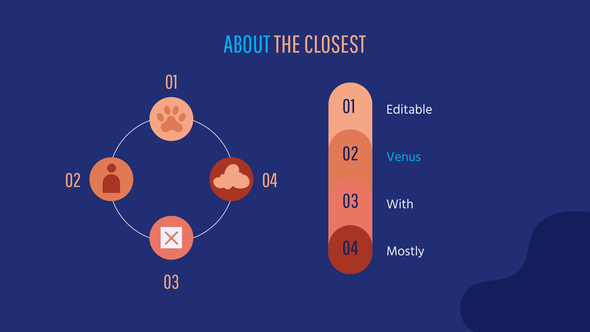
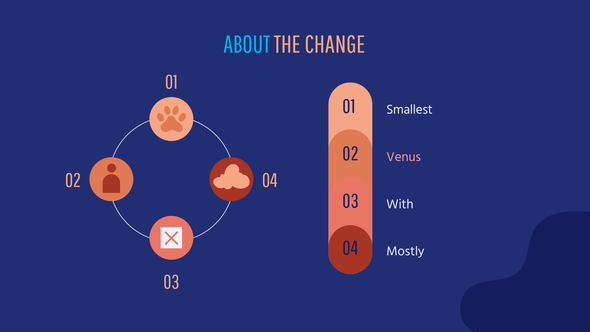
CLOSEST: CLOSEST -> CHANGE (335, 45)
Editable: Editable -> Smallest (409, 110)
Venus colour: light blue -> pink (404, 157)
